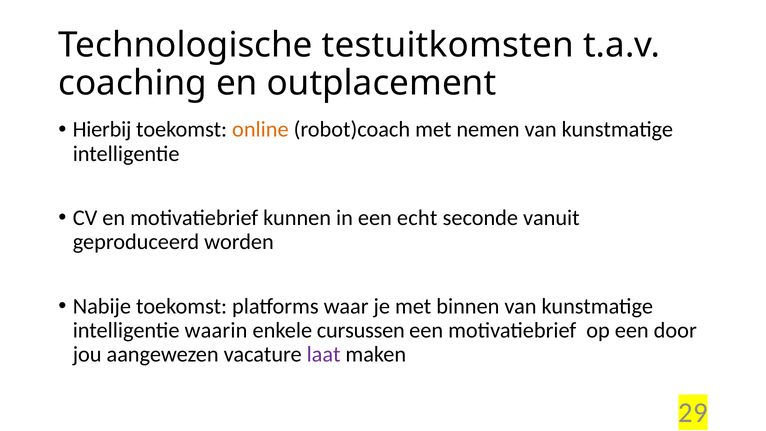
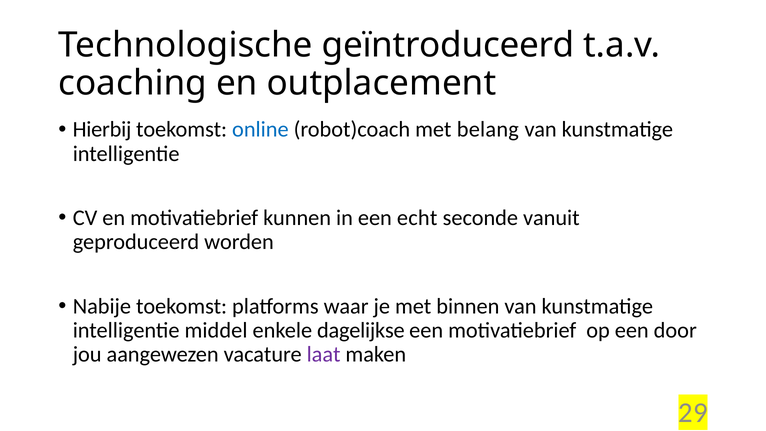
testuitkomsten: testuitkomsten -> geïntroduceerd (448, 45)
online colour: orange -> blue (260, 130)
nemen: nemen -> belang (488, 130)
waarin: waarin -> middel (216, 330)
cursussen: cursussen -> dagelijkse (361, 330)
